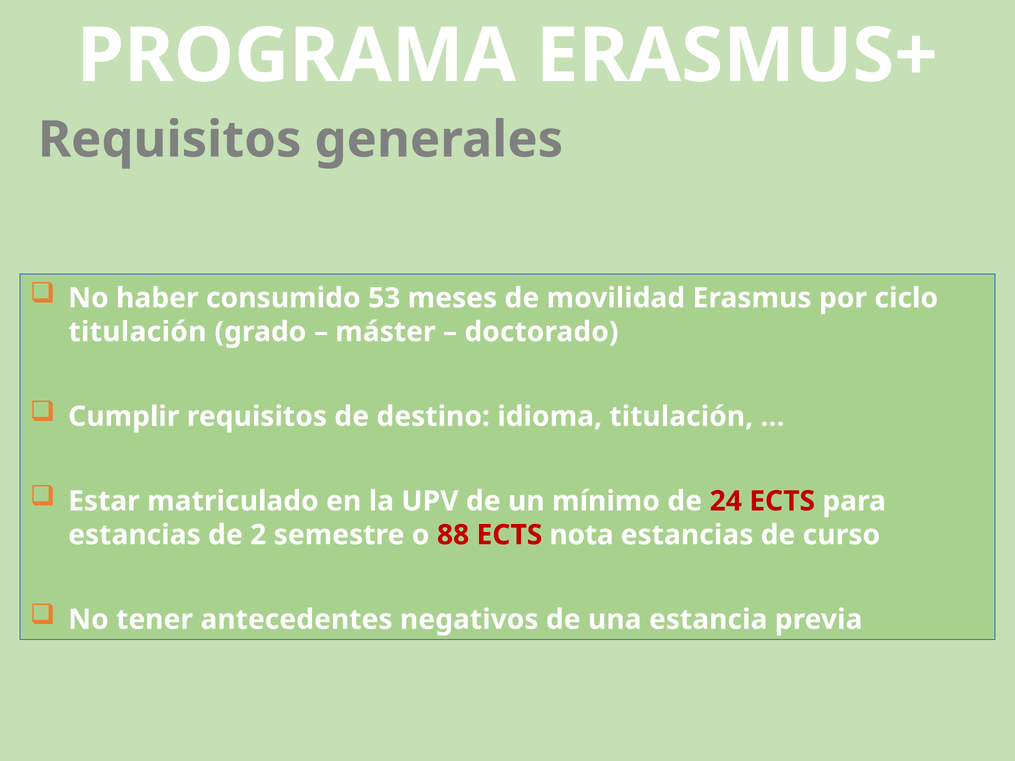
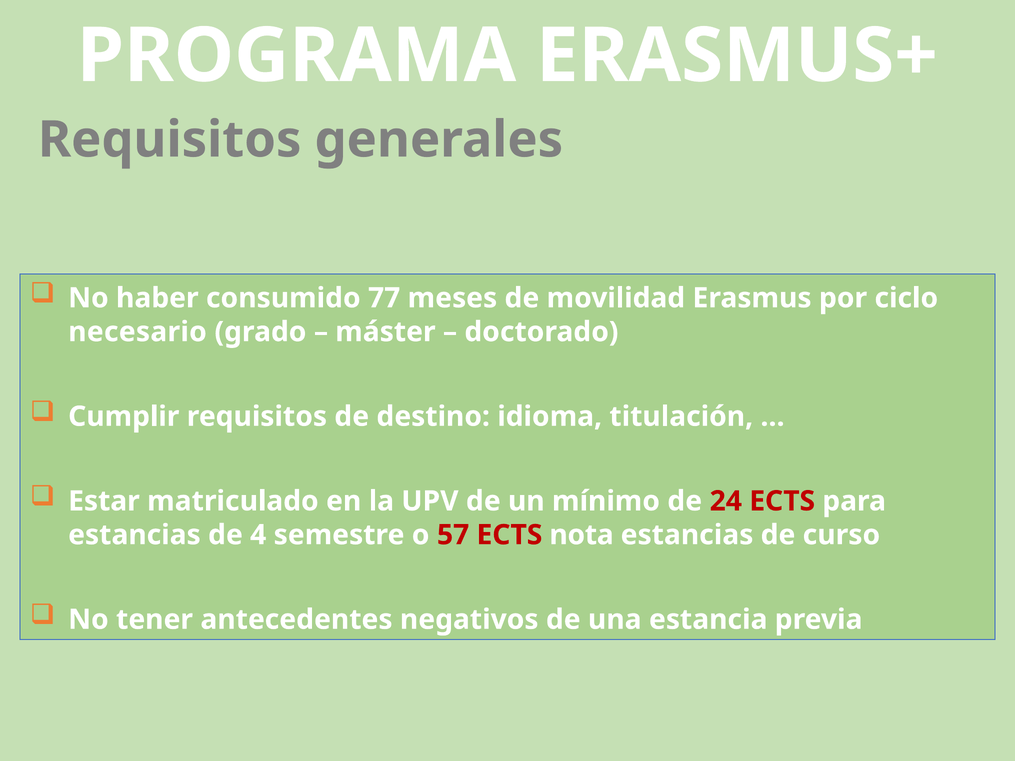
53: 53 -> 77 (384, 298)
titulación: titulación -> necesario (137, 332)
2: 2 -> 4 (258, 535)
88: 88 -> 57 (453, 535)
